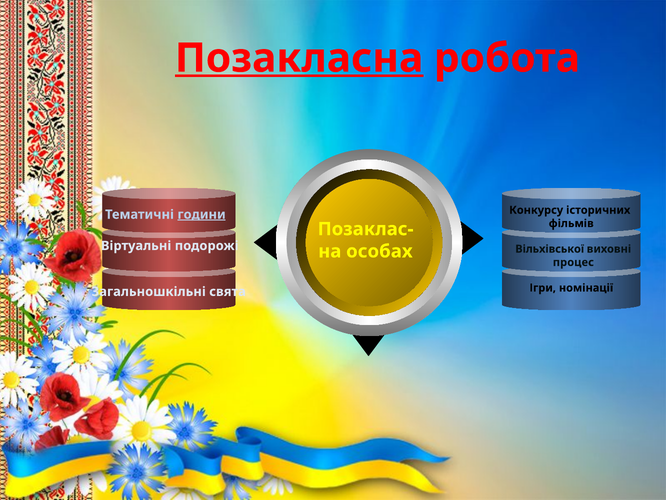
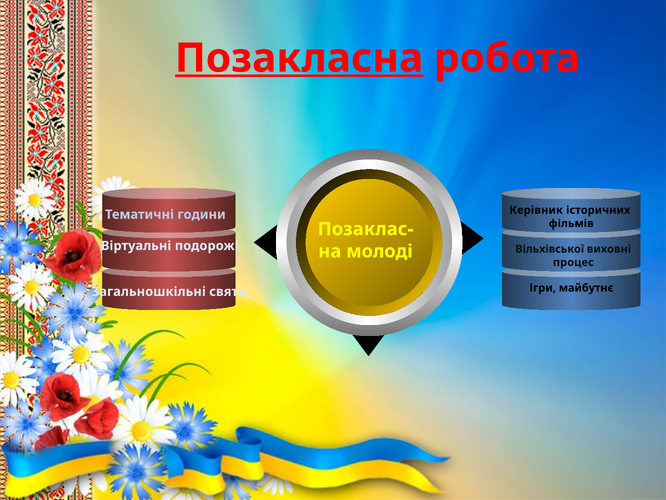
Конкурсу: Конкурсу -> Керівник (536, 210)
години underline: present -> none (202, 214)
особах: особах -> молоді (380, 251)
номінації: номінації -> майбутнє (586, 288)
